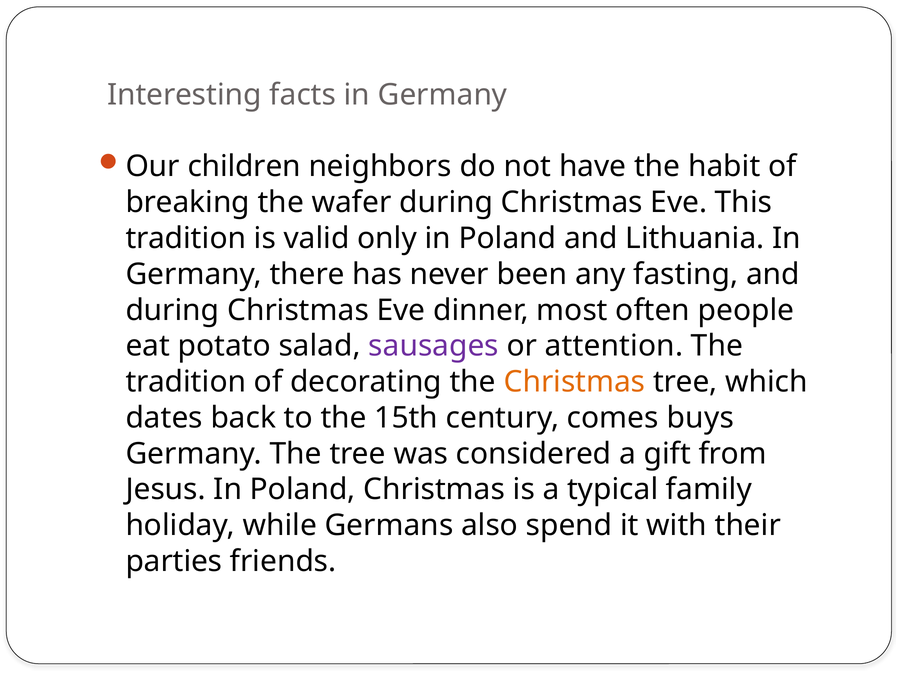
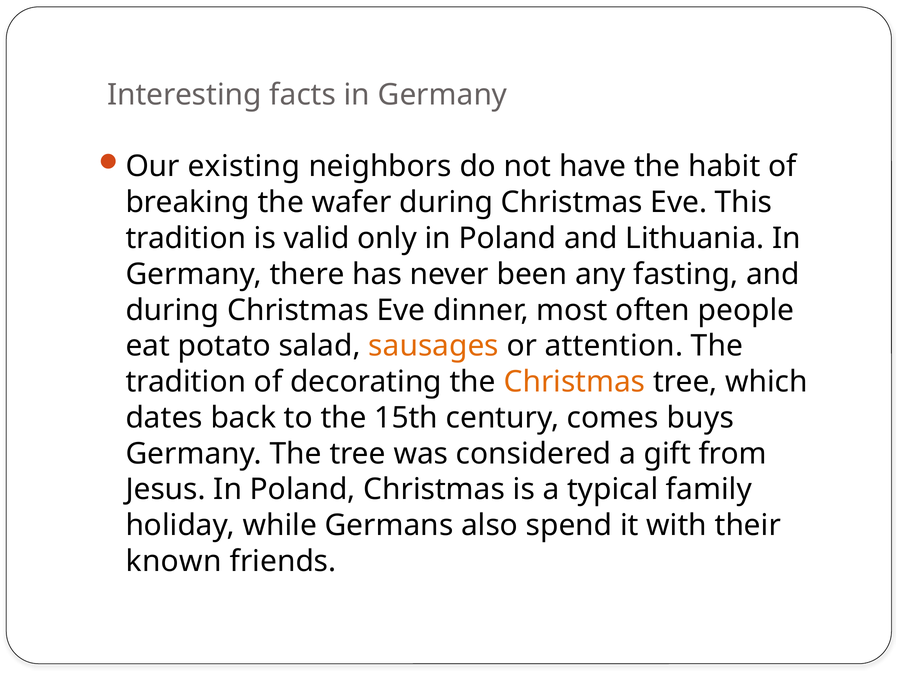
children: children -> existing (244, 167)
sausages colour: purple -> orange (434, 346)
parties: parties -> known (174, 562)
